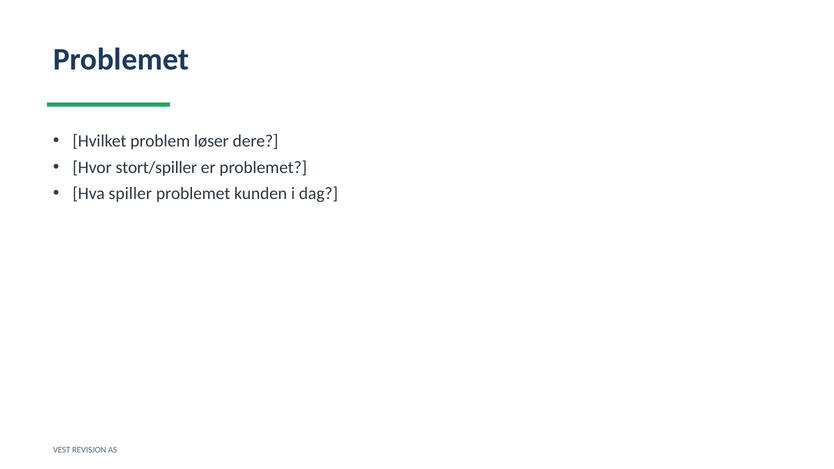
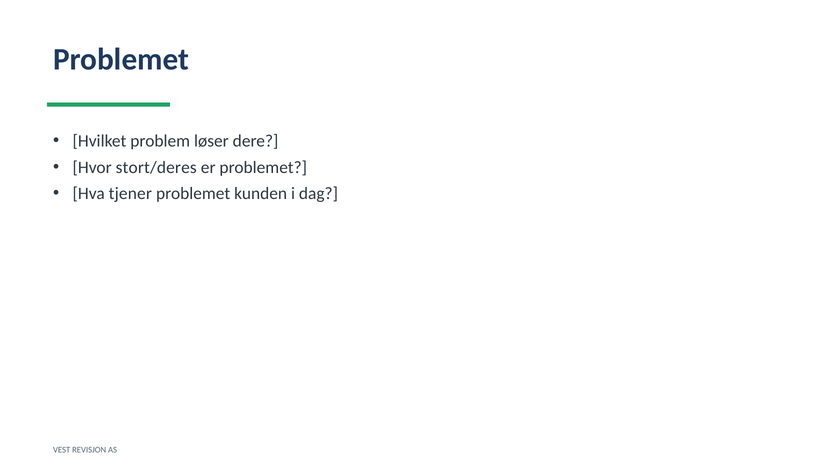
stort/spiller: stort/spiller -> stort/deres (156, 167)
spiller: spiller -> tjener (130, 193)
